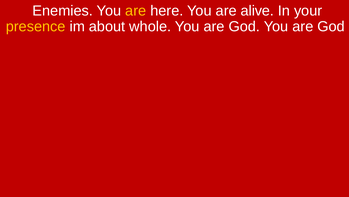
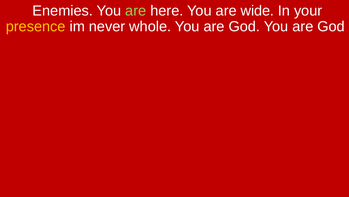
are colour: yellow -> light green (136, 11)
alive: alive -> wide (257, 11)
about: about -> never (107, 27)
